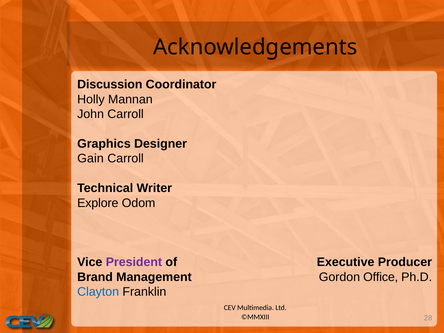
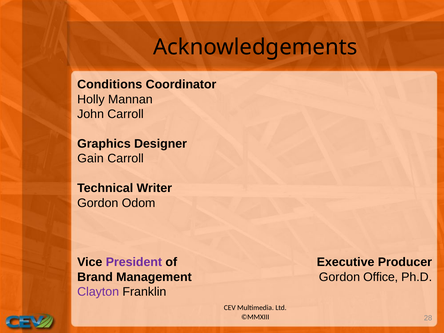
Discussion: Discussion -> Conditions (110, 84)
Explore: Explore -> Gordon (98, 203)
Clayton colour: blue -> purple (98, 292)
